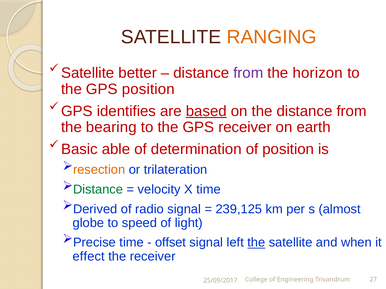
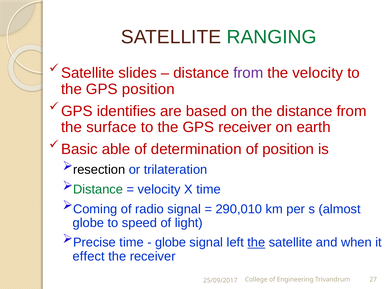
RANGING colour: orange -> green (272, 37)
better: better -> slides (138, 73)
the horizon: horizon -> velocity (318, 73)
based underline: present -> none (206, 111)
bearing: bearing -> surface (111, 128)
resection colour: orange -> black (99, 170)
Derived: Derived -> Coming (95, 209)
239,125: 239,125 -> 290,010 (239, 209)
offset: offset -> globe (171, 243)
